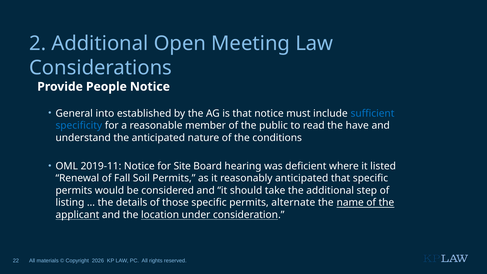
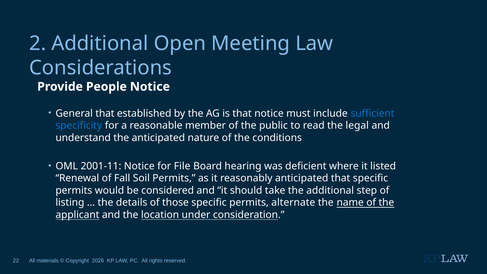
General into: into -> that (105, 113)
have: have -> legal (357, 125)
2019-11: 2019-11 -> 2001-11 (101, 166)
Site: Site -> File (182, 166)
